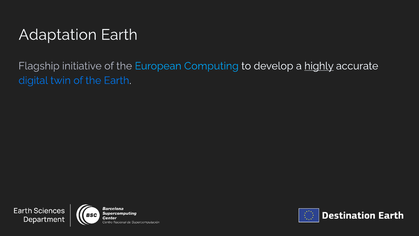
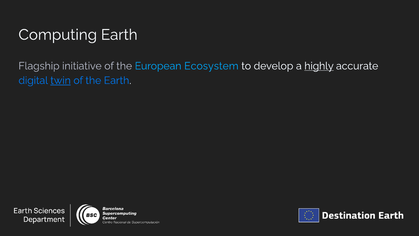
Adaptation: Adaptation -> Computing (58, 35)
Computing: Computing -> Ecosystem (211, 66)
twin underline: none -> present (61, 80)
